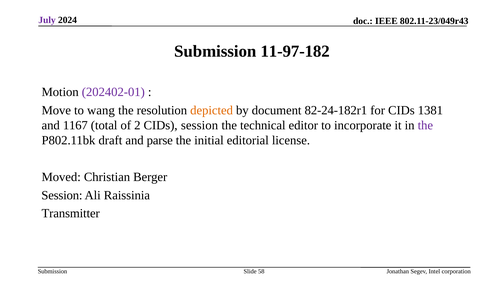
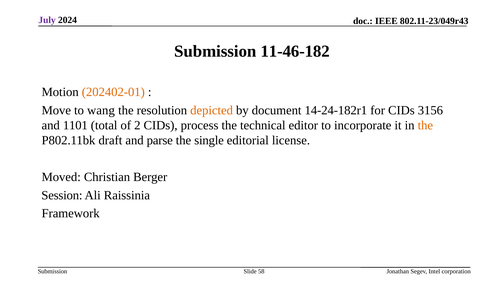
11-97-182: 11-97-182 -> 11-46-182 (295, 52)
202402-01 colour: purple -> orange (113, 92)
82-24-182r1: 82-24-182r1 -> 14-24-182r1 (336, 111)
1381: 1381 -> 3156 (430, 111)
1167: 1167 -> 1101 (75, 126)
CIDs session: session -> process (200, 126)
the colour: purple -> orange (425, 126)
initial: initial -> single (209, 141)
Transmitter: Transmitter -> Framework (71, 214)
